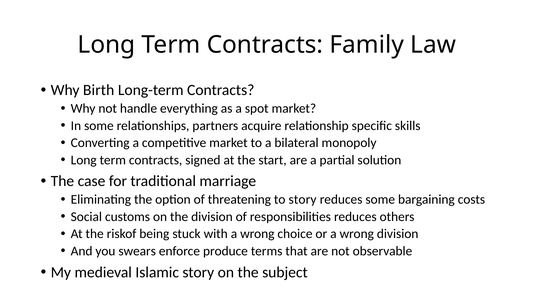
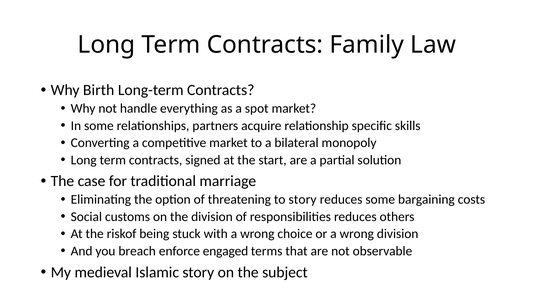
swears: swears -> breach (137, 251)
produce: produce -> engaged (225, 251)
